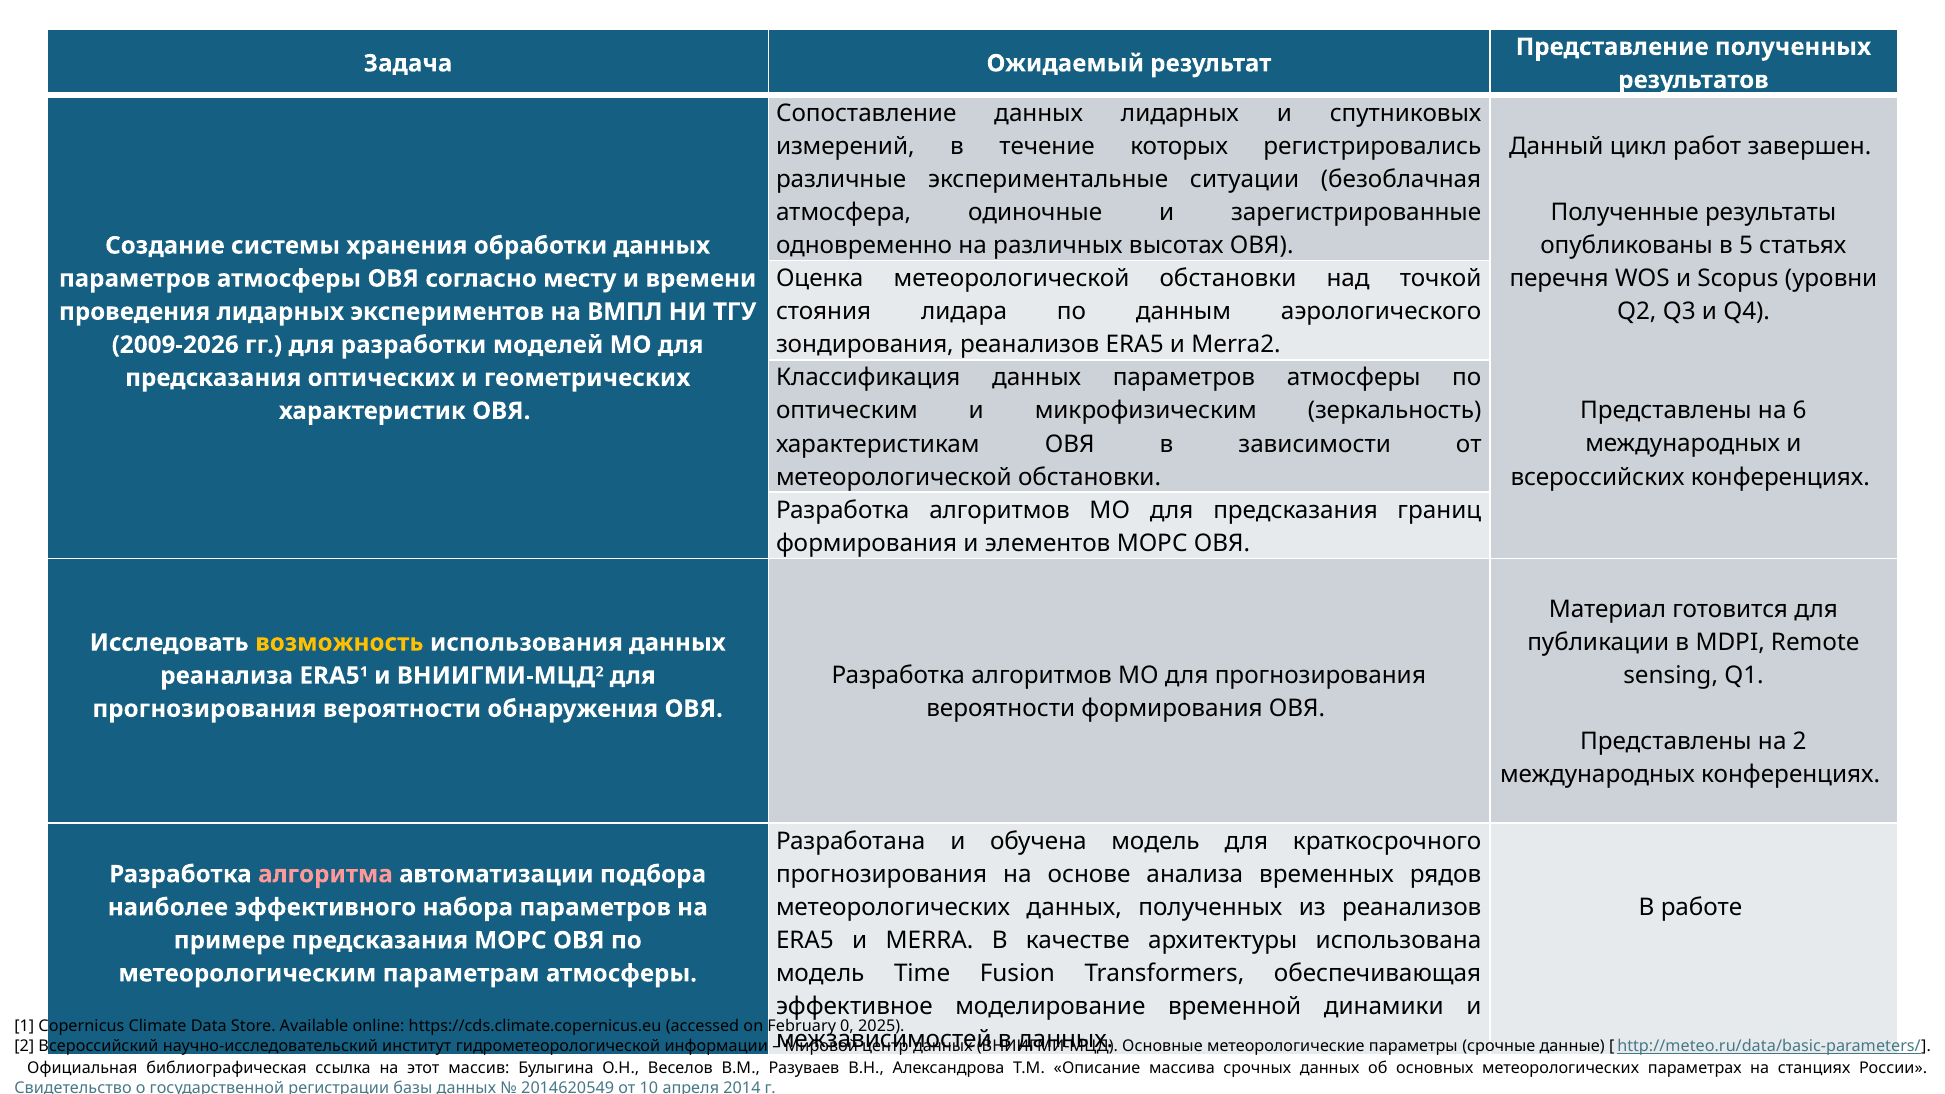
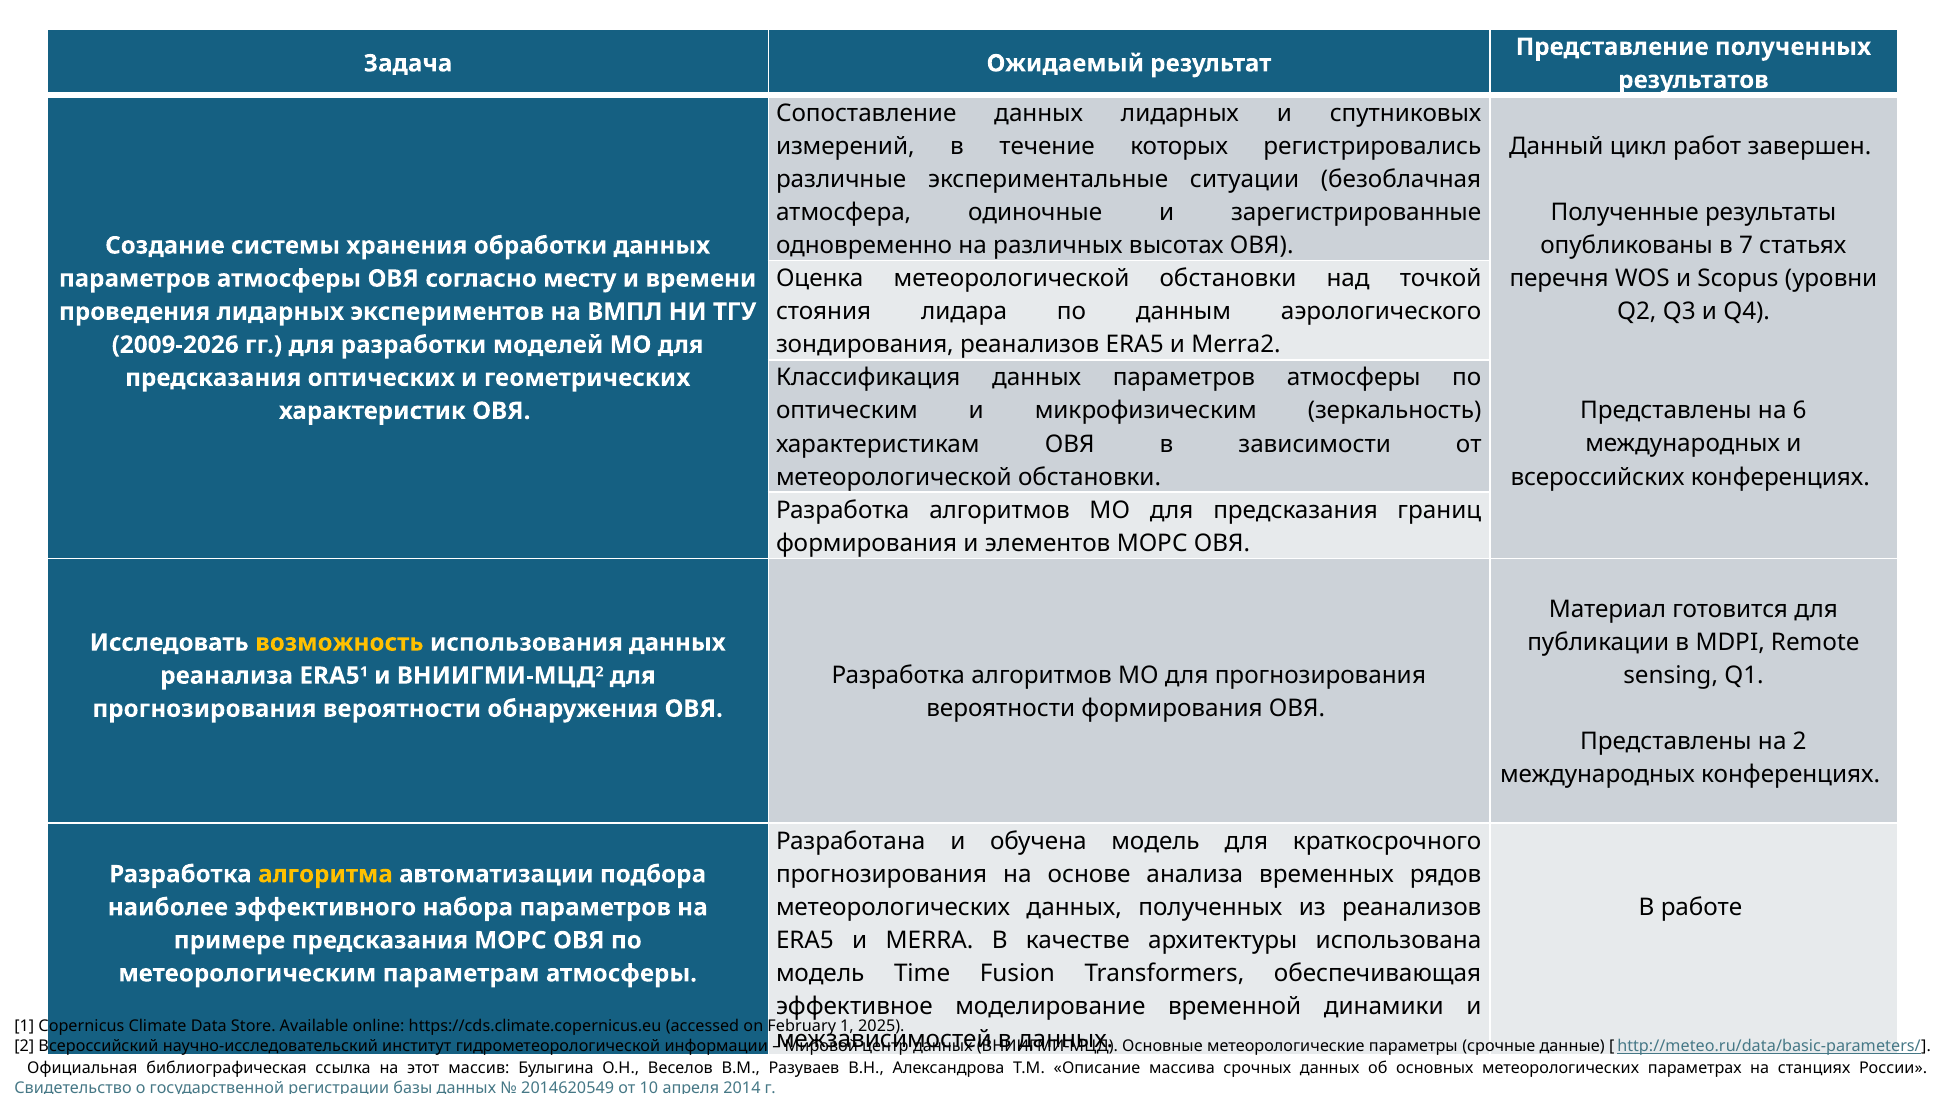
5: 5 -> 7 (1746, 245)
алгоритма colour: pink -> yellow (325, 874)
February 0: 0 -> 1 (847, 1027)
